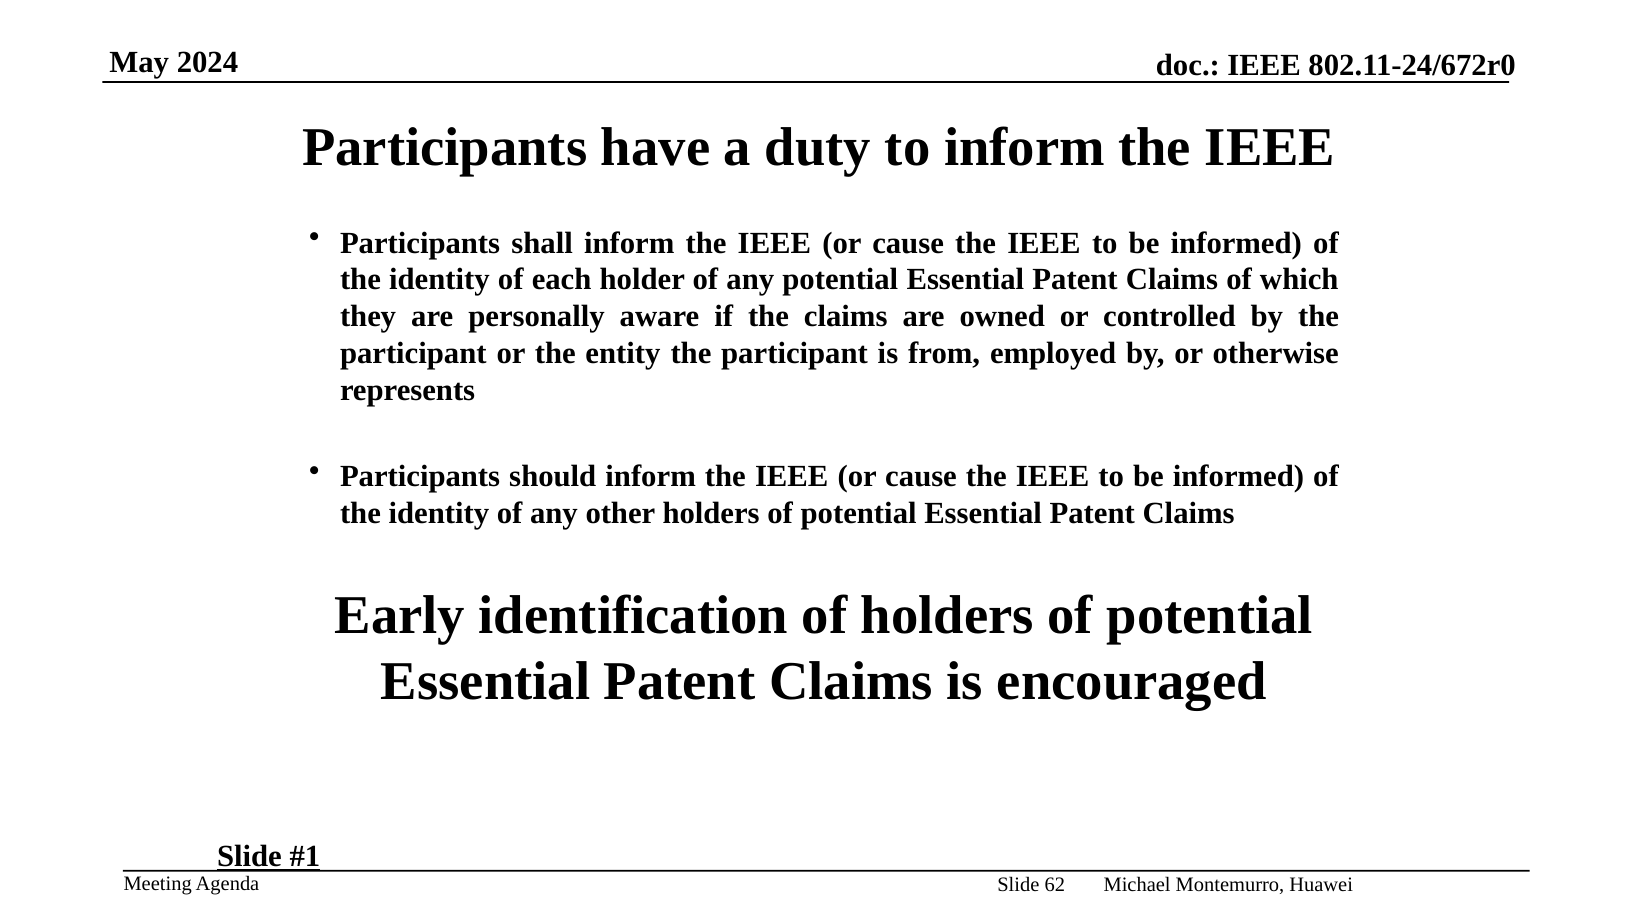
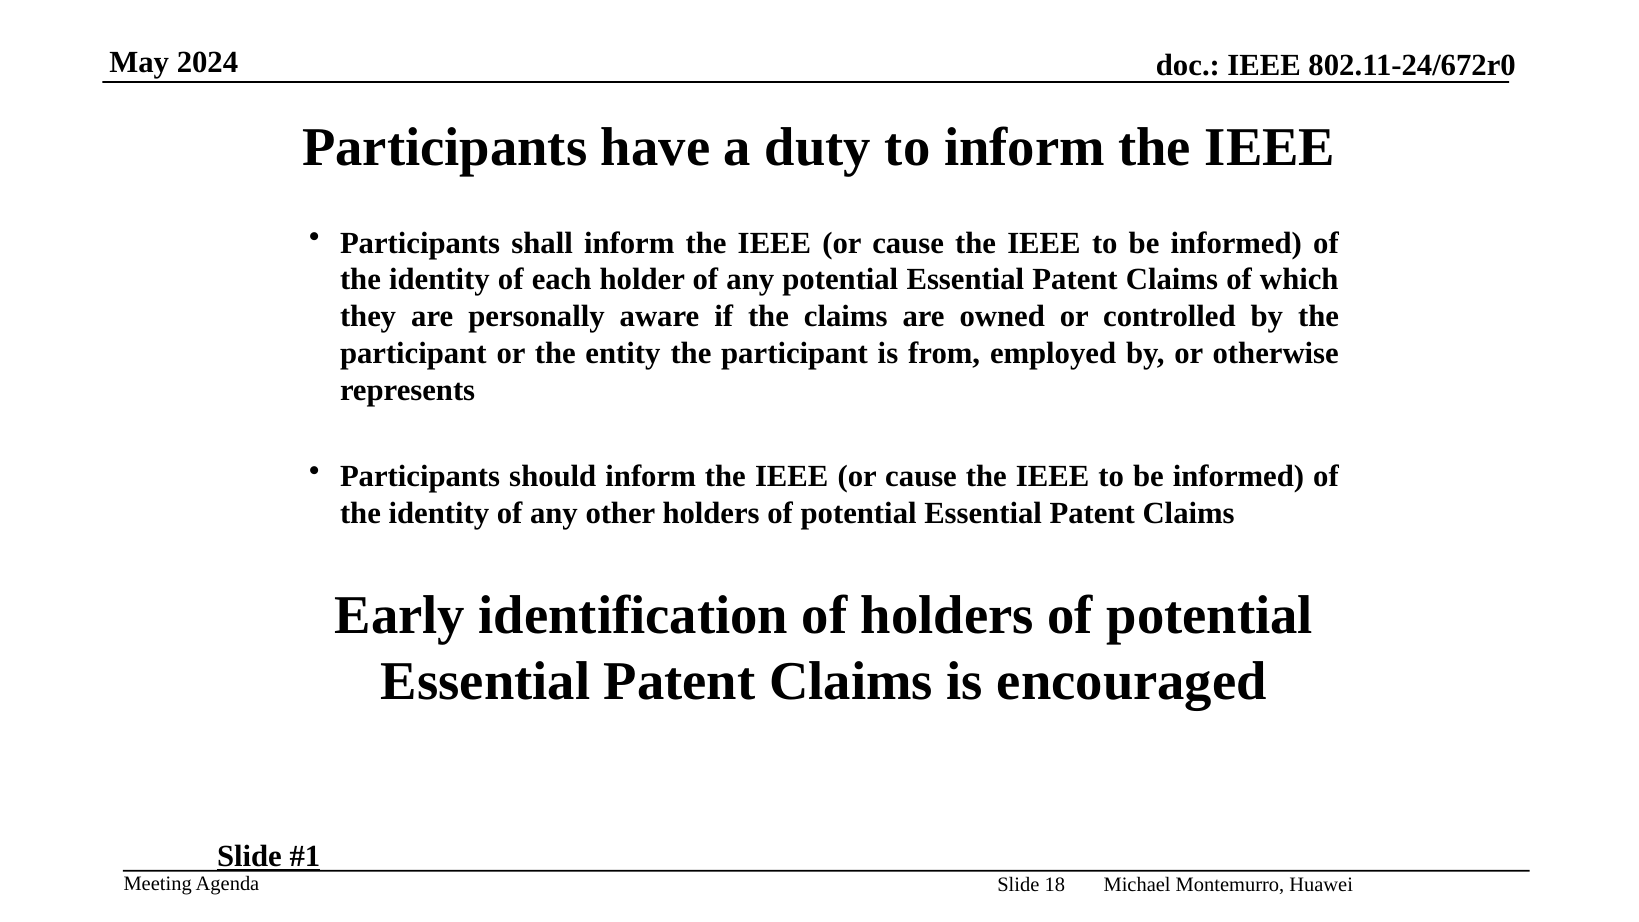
62: 62 -> 18 (1055, 884)
